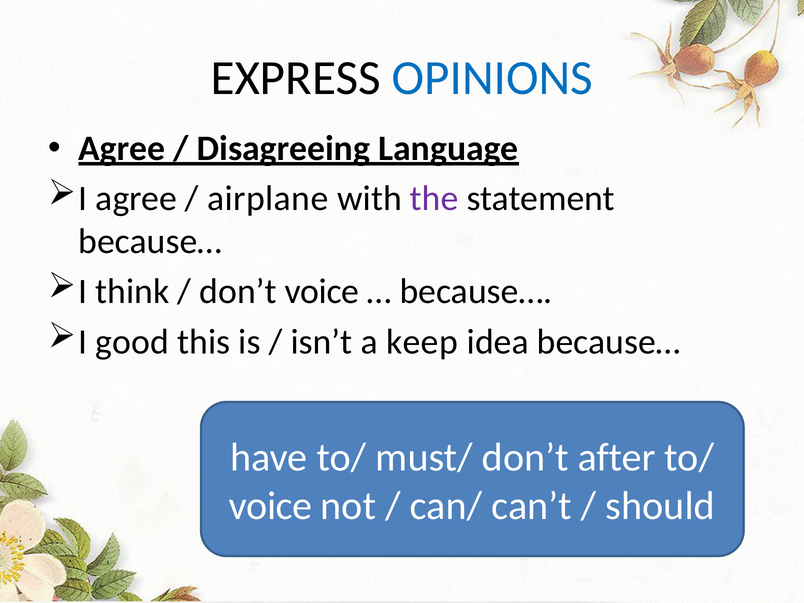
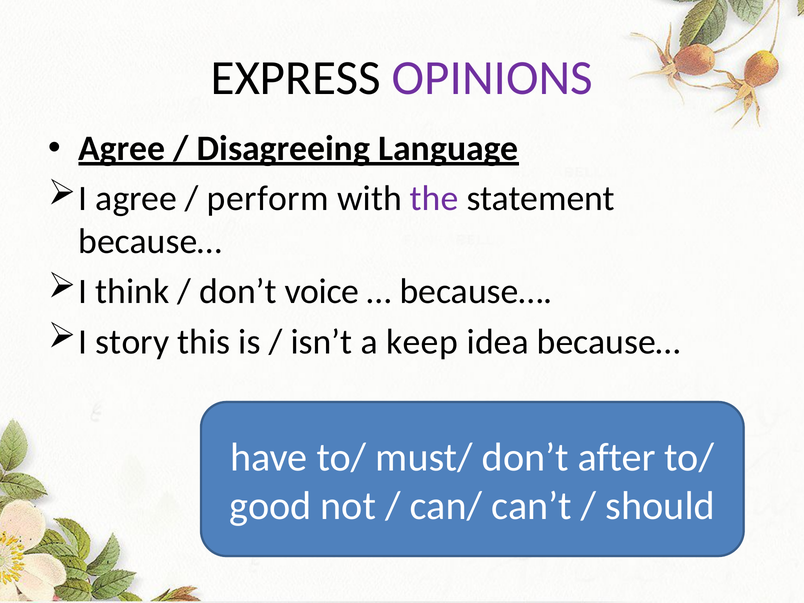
OPINIONS colour: blue -> purple (492, 78)
airplane: airplane -> perform (268, 199)
good: good -> story (132, 342)
voice: voice -> good (270, 506)
